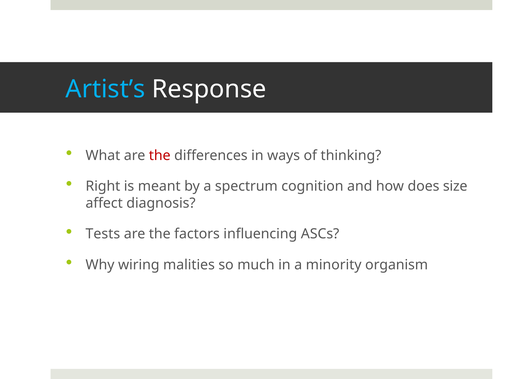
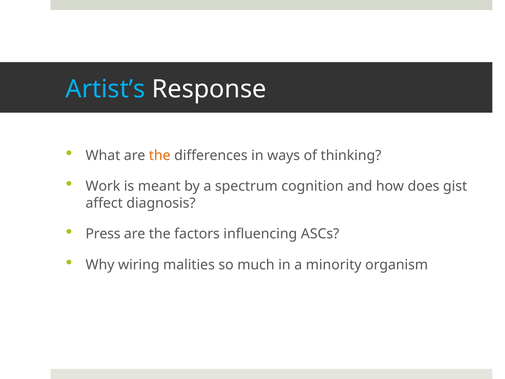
the colour: red -> orange (160, 155)
Right: Right -> Work (103, 186)
size: size -> gist (455, 186)
Tests: Tests -> Press (103, 234)
